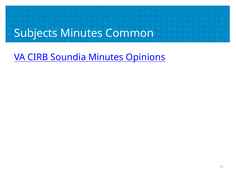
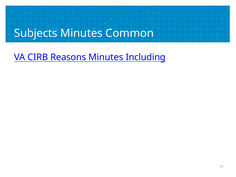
Soundia: Soundia -> Reasons (68, 57)
Opinions: Opinions -> Including (146, 57)
